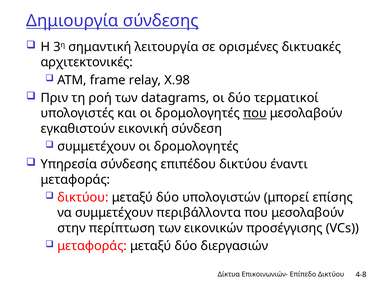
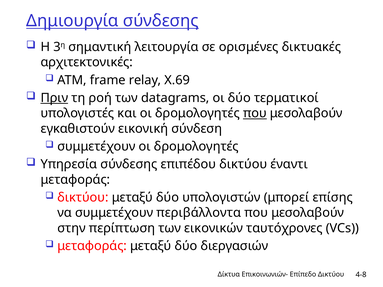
X.98: X.98 -> X.69 (177, 80)
Πριν underline: none -> present (54, 98)
προσέγγισης: προσέγγισης -> ταυτόχρονες (284, 228)
